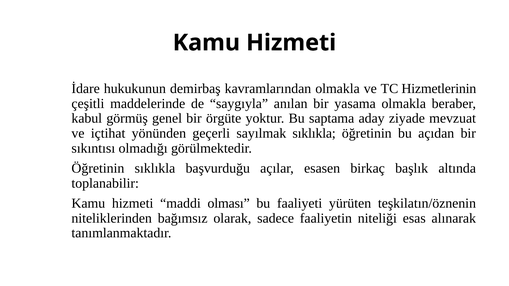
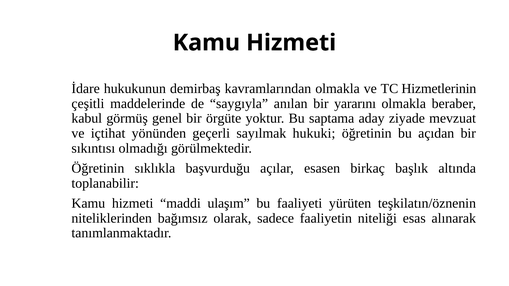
yasama: yasama -> yararını (355, 104)
sayılmak sıklıkla: sıklıkla -> hukuki (314, 133)
olması: olması -> ulaşım (229, 204)
